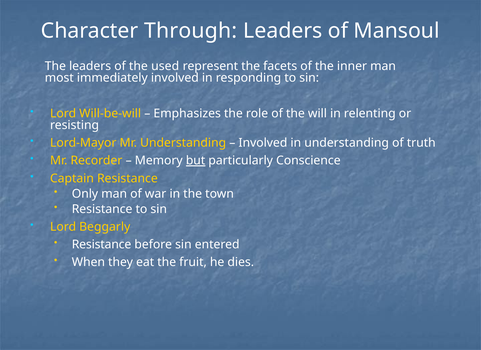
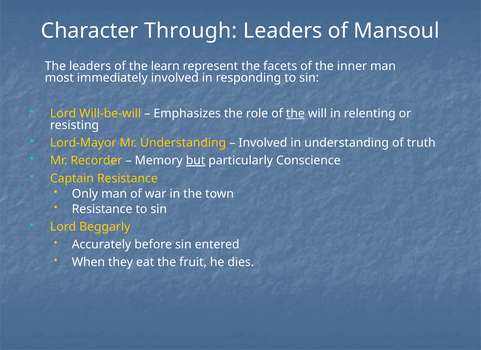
used: used -> learn (165, 66)
the underline: none -> present (295, 113)
Resistance: Resistance -> Accurately (101, 244)
